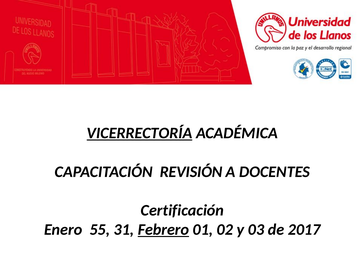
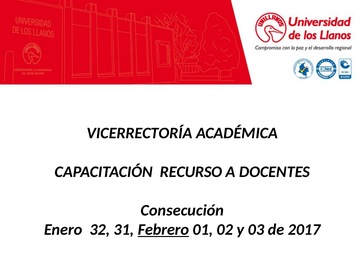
VICERRECTORÍA underline: present -> none (140, 133)
REVISIÓN: REVISIÓN -> RECURSO (191, 172)
Certificación: Certificación -> Consecución (182, 211)
55: 55 -> 32 (100, 230)
